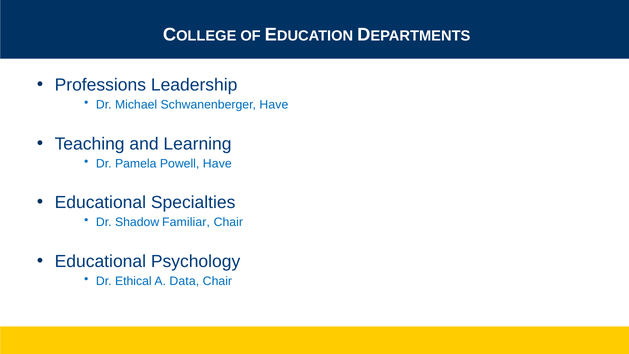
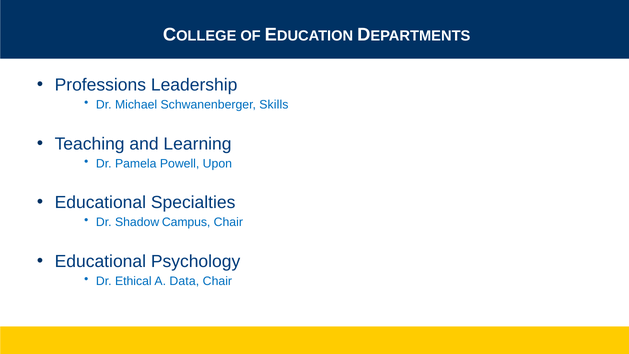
Schwanenberger Have: Have -> Skills (274, 105)
Powell Have: Have -> Upon (217, 164)
Familiar: Familiar -> Campus (186, 222)
